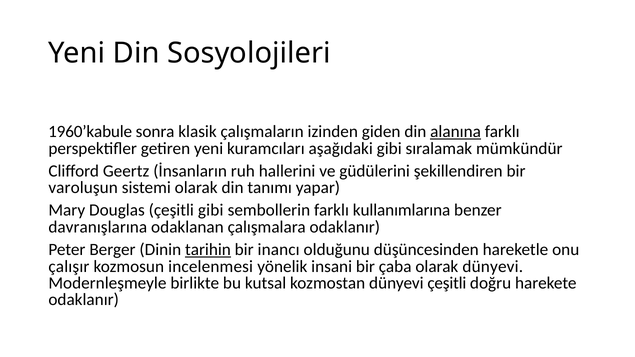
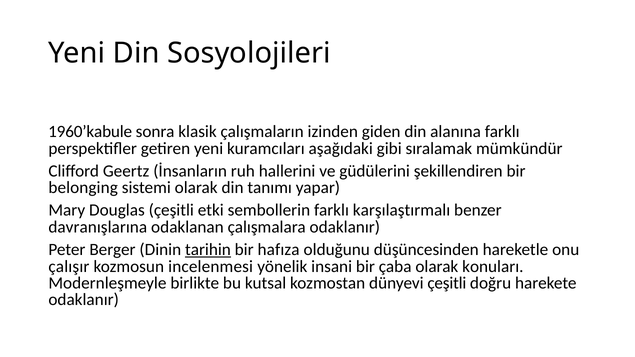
alanına underline: present -> none (456, 132)
varoluşun: varoluşun -> belonging (83, 188)
çeşitli gibi: gibi -> etki (211, 210)
kullanımlarına: kullanımlarına -> karşılaştırmalı (402, 210)
inancı: inancı -> hafıza (279, 250)
olarak dünyevi: dünyevi -> konuları (493, 266)
